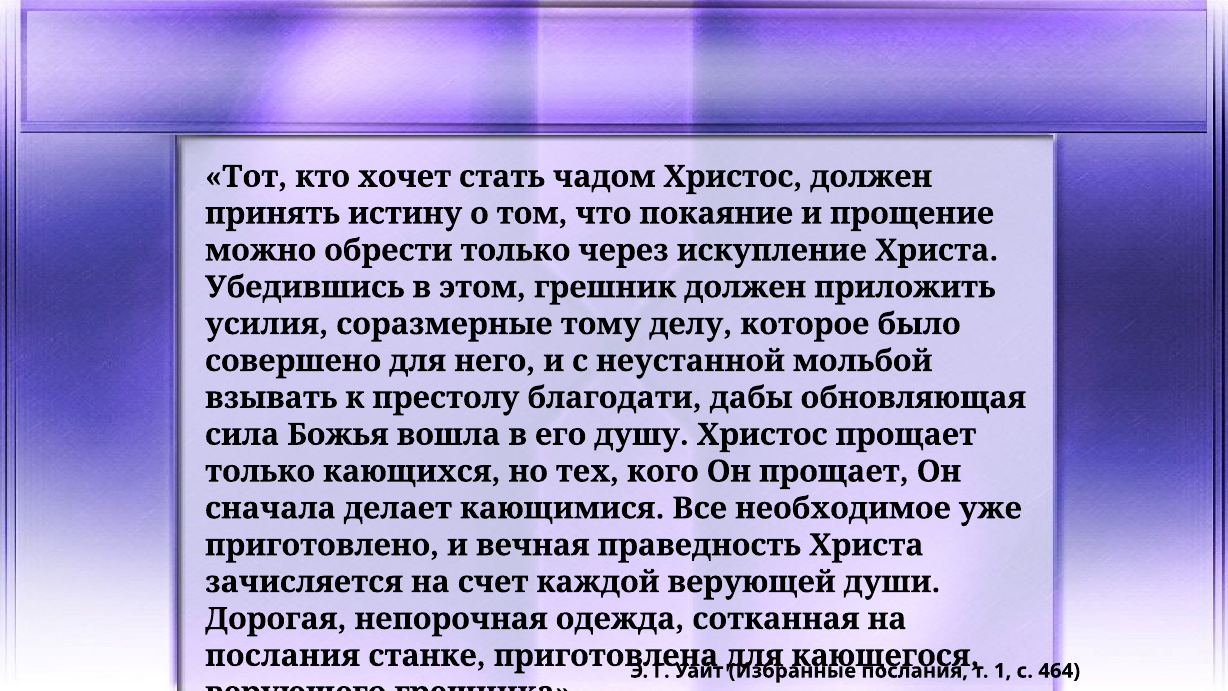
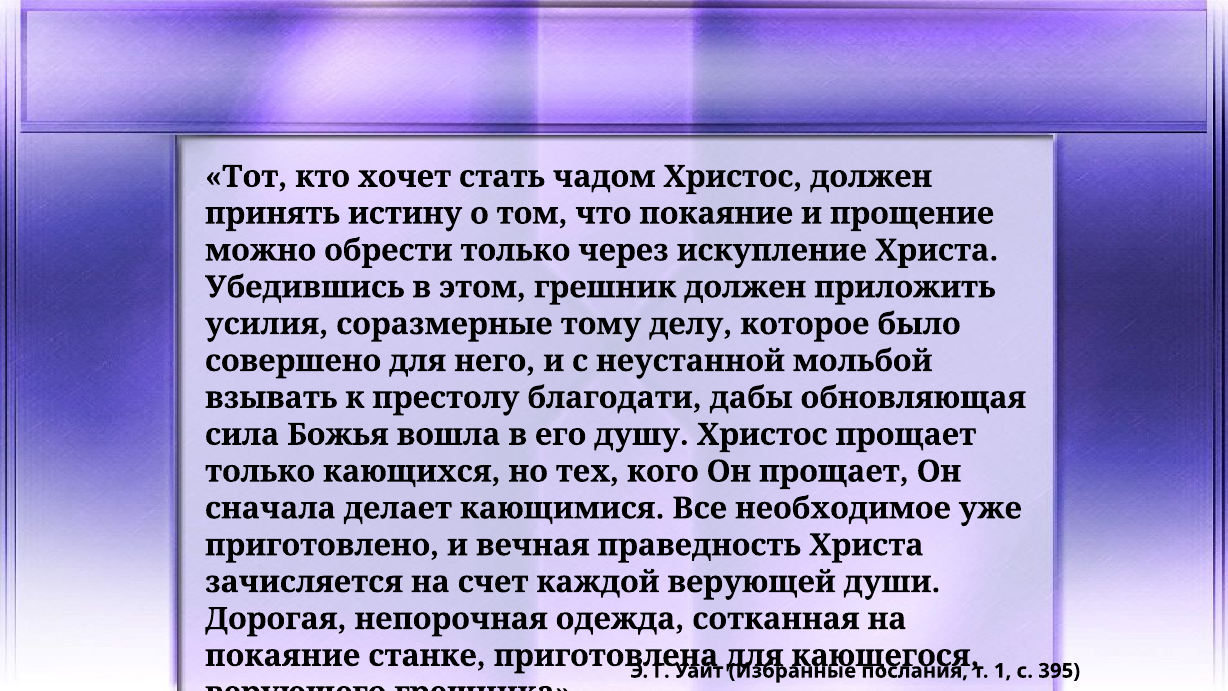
послания: послания -> покаяние (283, 656)
464: 464 -> 395 (1059, 671)
